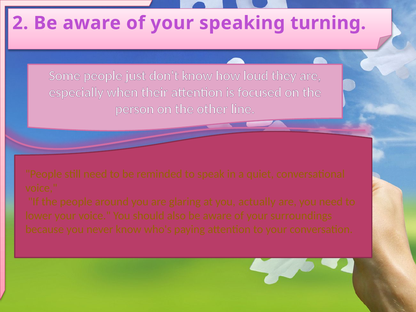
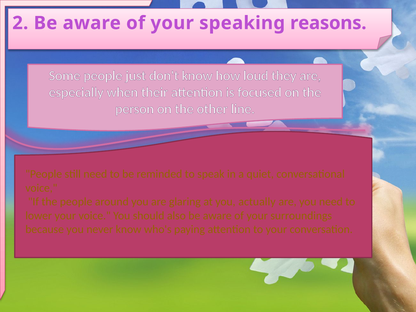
turning: turning -> reasons (328, 23)
